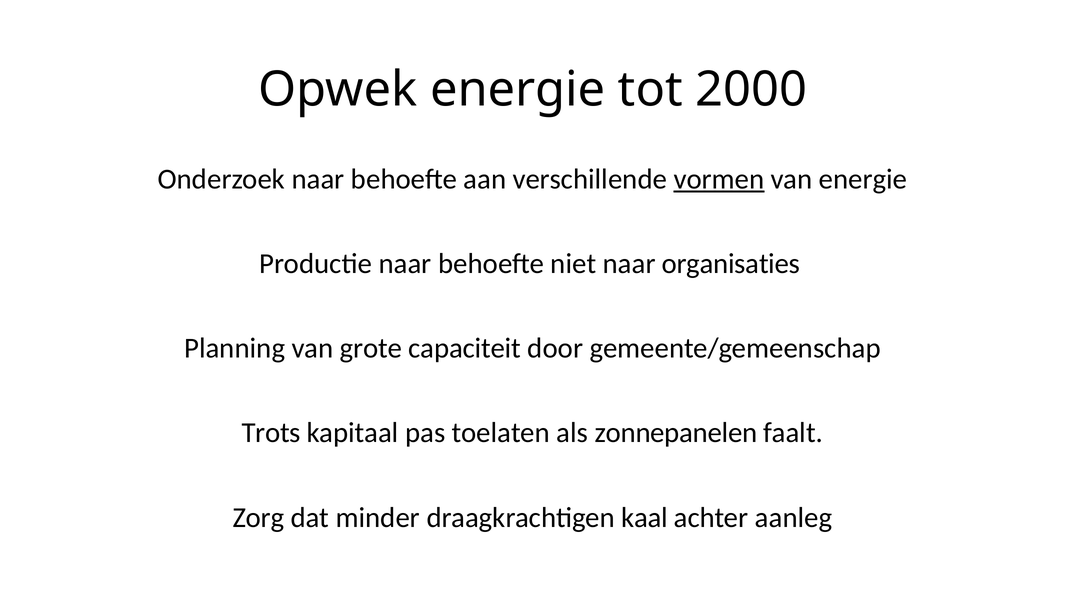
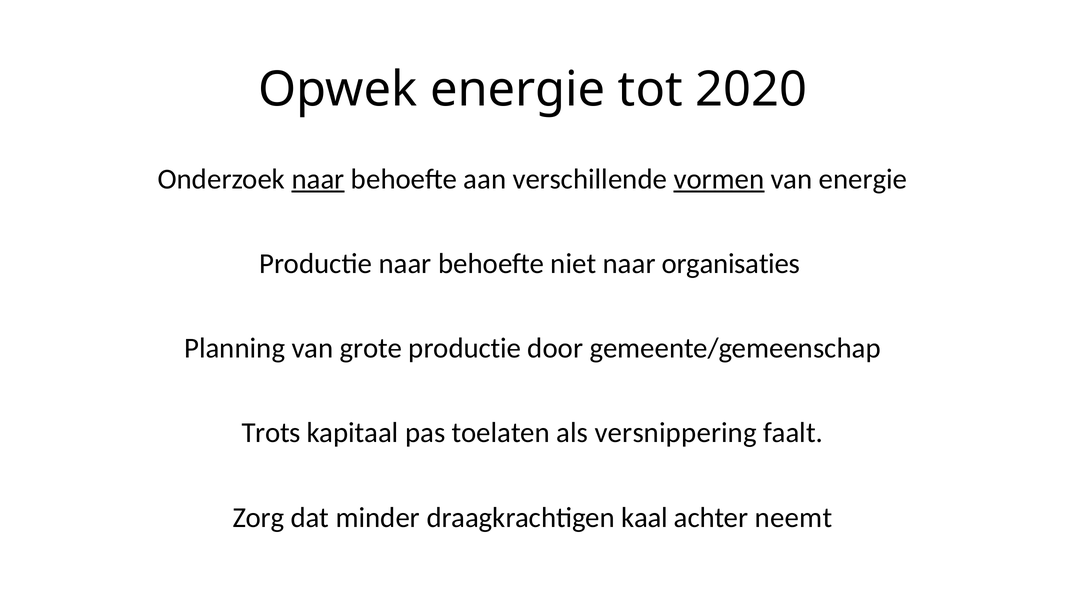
2000: 2000 -> 2020 (751, 90)
naar underline: none -> present (318, 179)
grote capaciteit: capaciteit -> productie (465, 348)
zonnepanelen: zonnepanelen -> versnippering (676, 433)
aanleg: aanleg -> neemt (794, 517)
